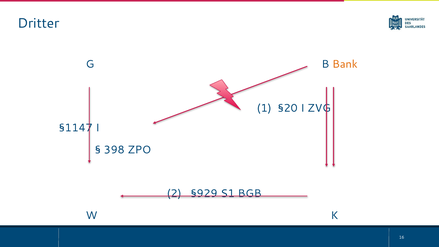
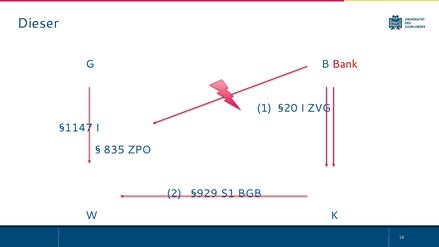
Dritter: Dritter -> Dieser (38, 23)
Bank colour: orange -> red (345, 64)
398: 398 -> 835 (114, 150)
